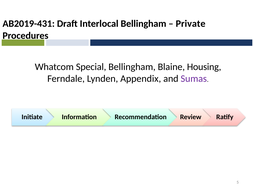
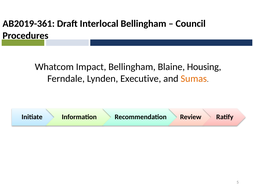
AB2019-431: AB2019-431 -> AB2019-361 (29, 24)
Private: Private -> Council (191, 24)
Special: Special -> Impact (91, 67)
Appendix: Appendix -> Executive (141, 79)
Sumas colour: purple -> orange (194, 79)
